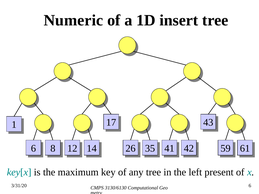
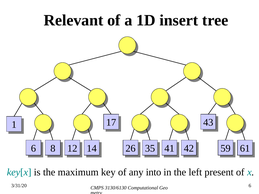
Numeric: Numeric -> Relevant (73, 20)
any tree: tree -> into (154, 172)
